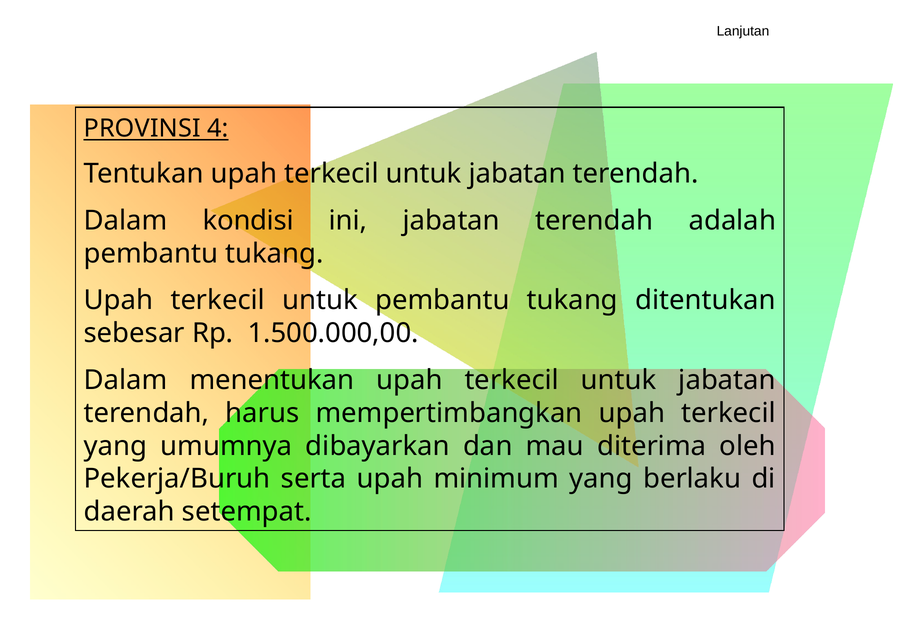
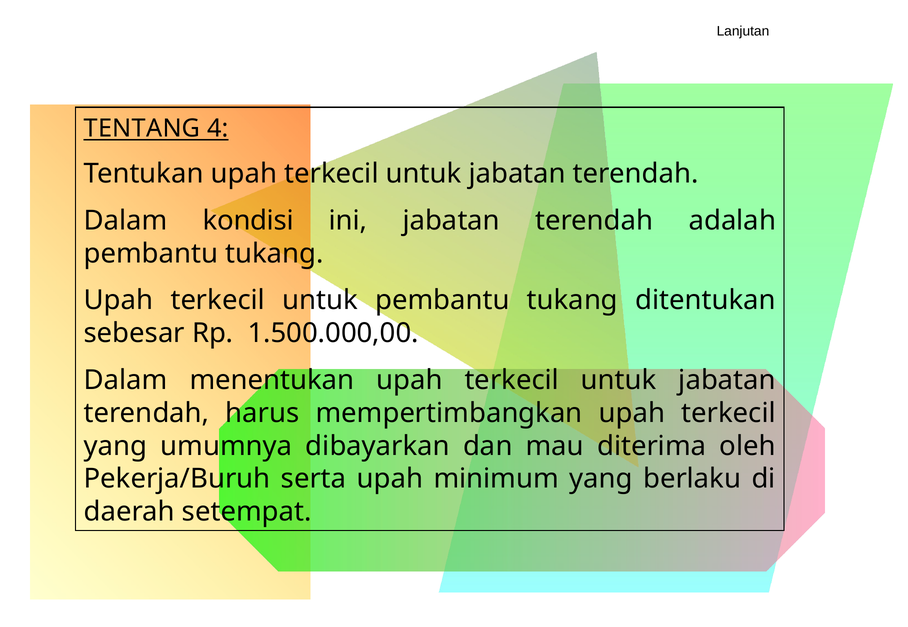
PROVINSI: PROVINSI -> TENTANG (142, 128)
